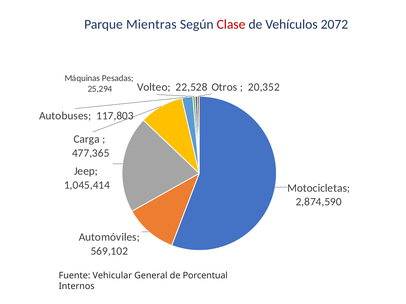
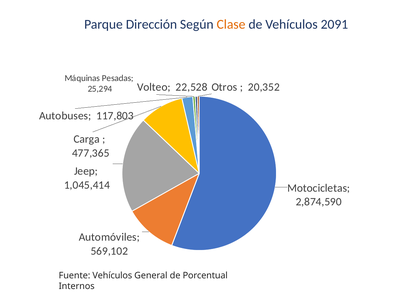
Mientras: Mientras -> Dirección (151, 24)
Clase colour: red -> orange (231, 24)
2072: 2072 -> 2091 (334, 24)
Fuente Vehicular: Vehicular -> Vehículos (112, 276)
